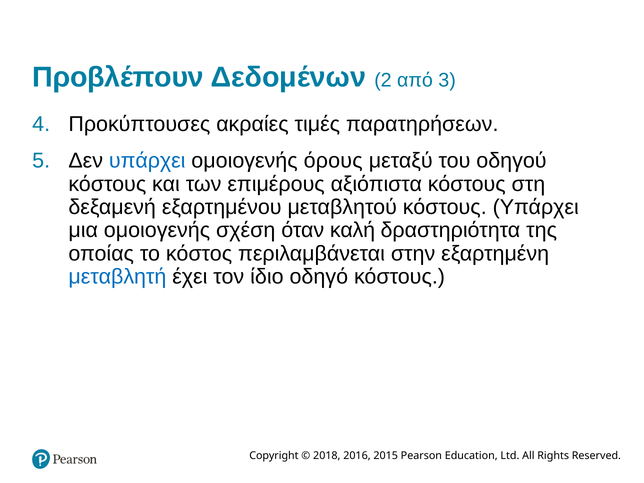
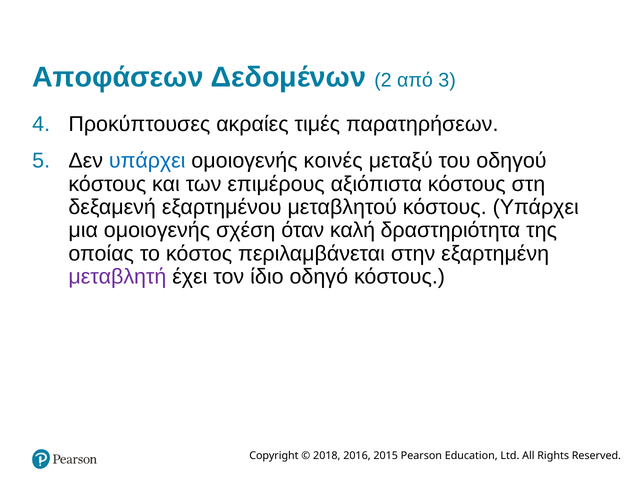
Προβλέπουν: Προβλέπουν -> Αποφάσεων (118, 77)
όρους: όρους -> κοινές (333, 161)
μεταβλητή colour: blue -> purple (117, 277)
